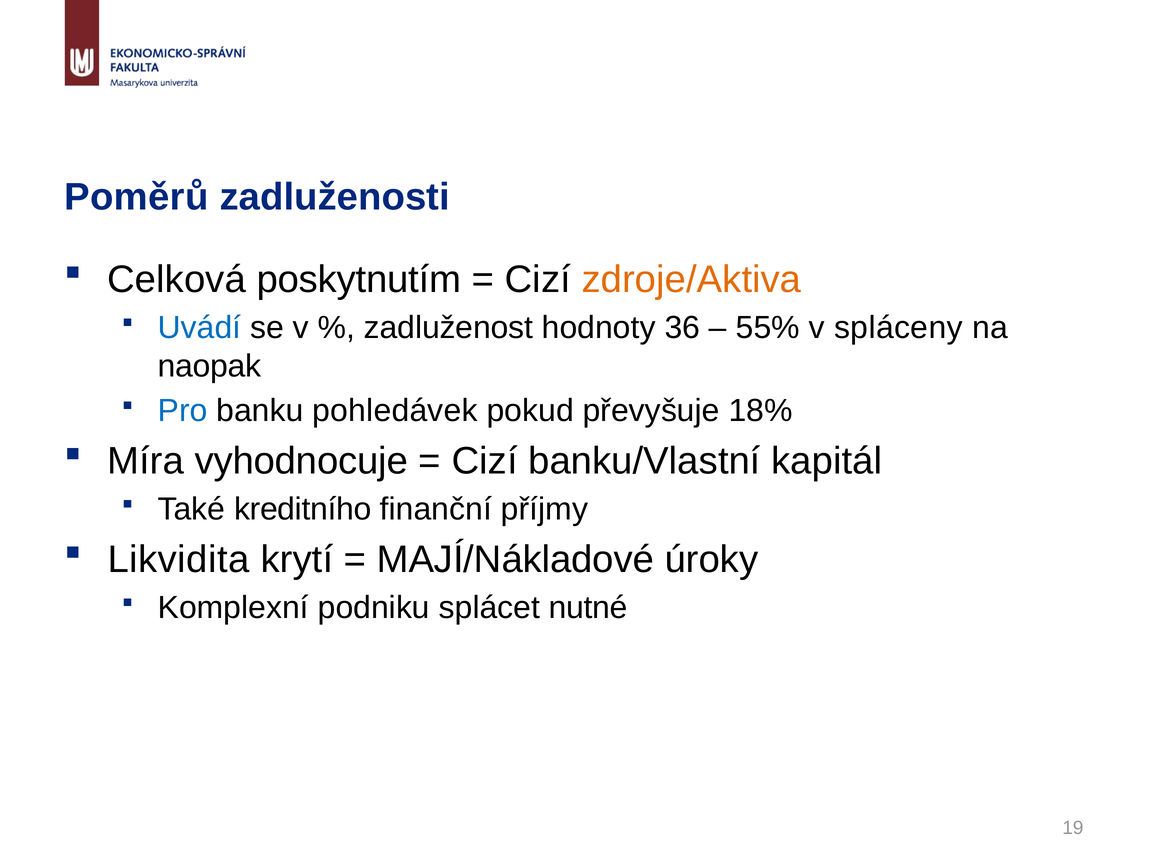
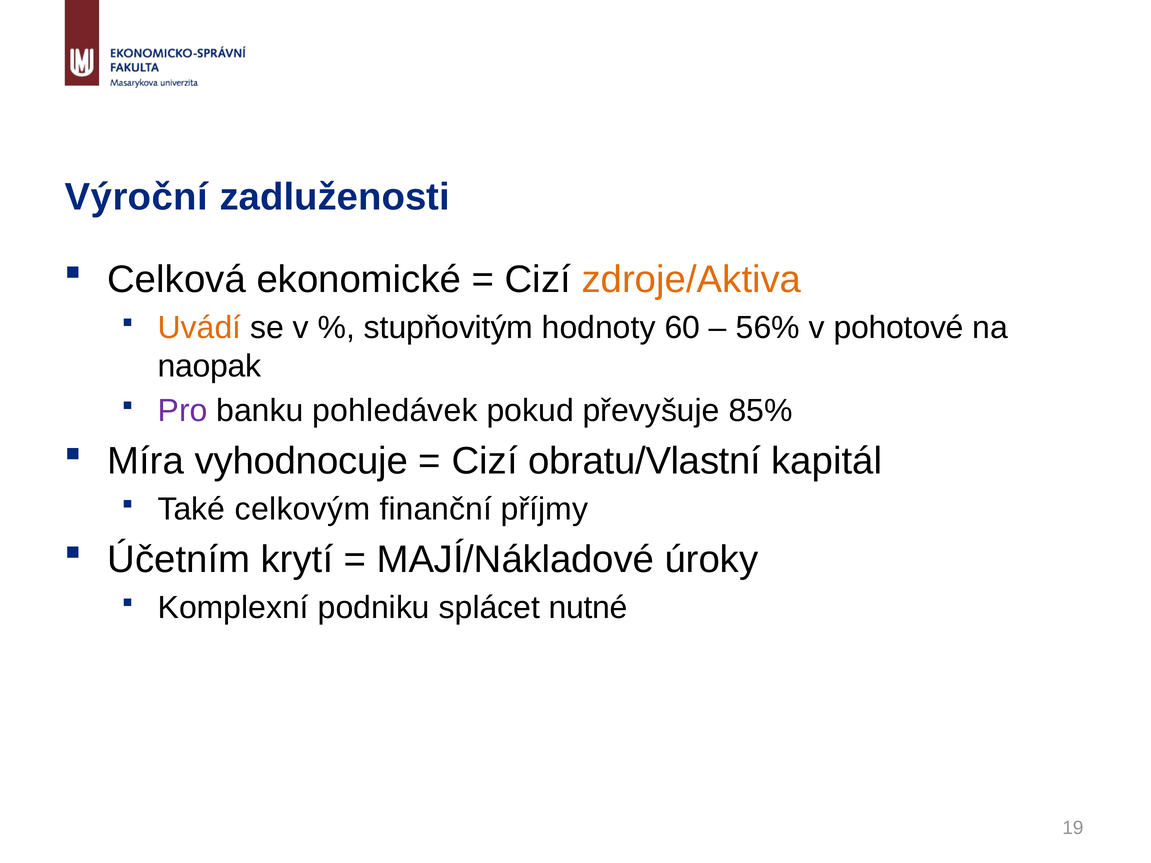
Poměrů: Poměrů -> Výroční (136, 197)
poskytnutím: poskytnutím -> ekonomické (359, 280)
Uvádí colour: blue -> orange (199, 328)
zadluženost: zadluženost -> stupňovitým (449, 328)
36: 36 -> 60 (682, 328)
55%: 55% -> 56% (768, 328)
spláceny: spláceny -> pohotové (899, 328)
Pro colour: blue -> purple (183, 411)
18%: 18% -> 85% (761, 411)
banku/Vlastní: banku/Vlastní -> obratu/Vlastní (645, 461)
kreditního: kreditního -> celkovým (302, 509)
Likvidita: Likvidita -> Účetním (179, 560)
